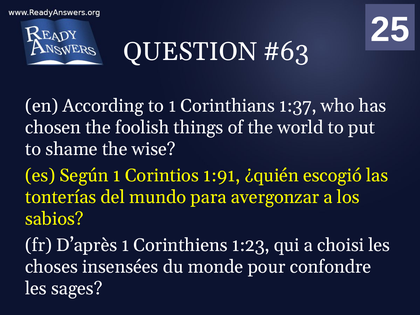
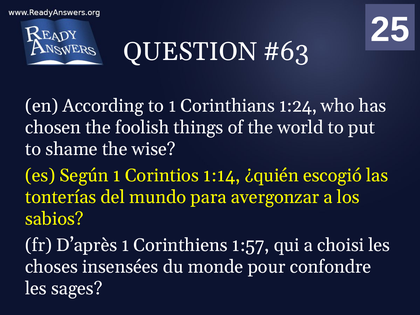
1:37: 1:37 -> 1:24 (298, 106)
1:91: 1:91 -> 1:14 (222, 176)
1:23: 1:23 -> 1:57 (251, 245)
